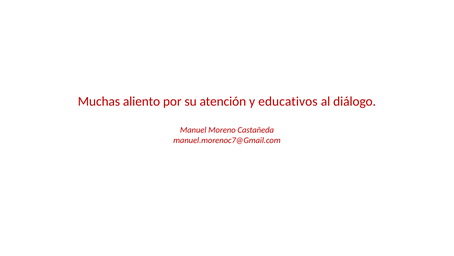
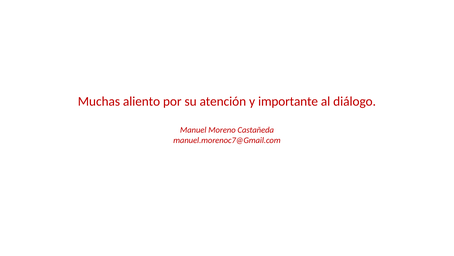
educativos: educativos -> importante (288, 101)
